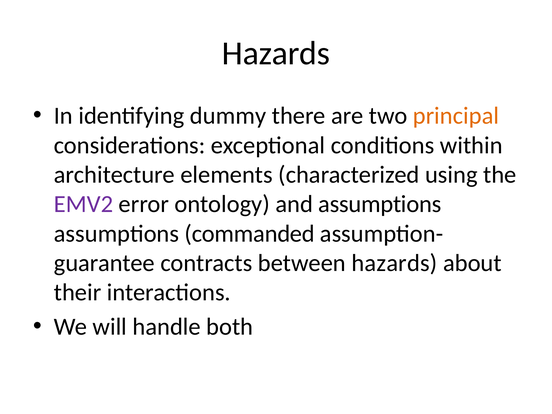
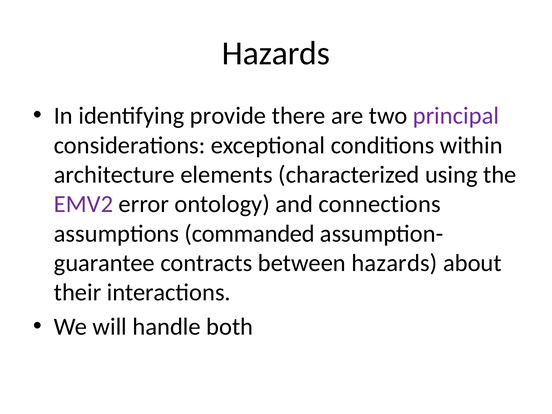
dummy: dummy -> provide (228, 116)
principal colour: orange -> purple (456, 116)
and assumptions: assumptions -> connections (380, 204)
